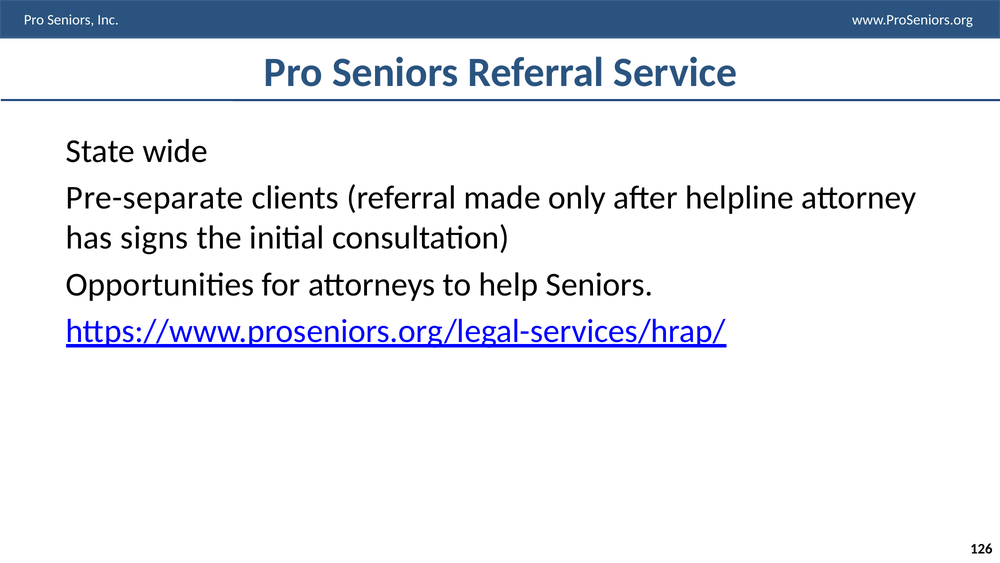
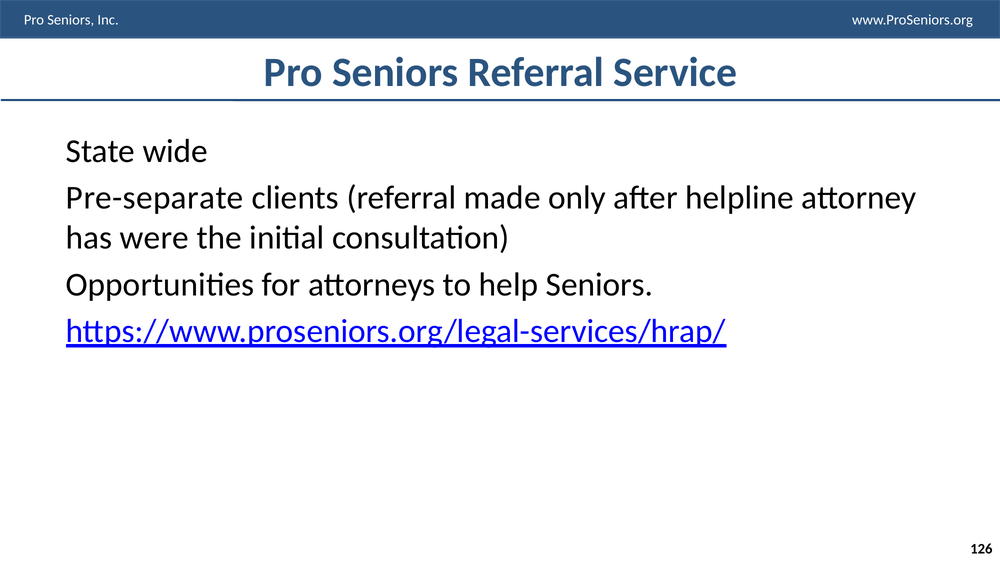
signs: signs -> were (154, 238)
